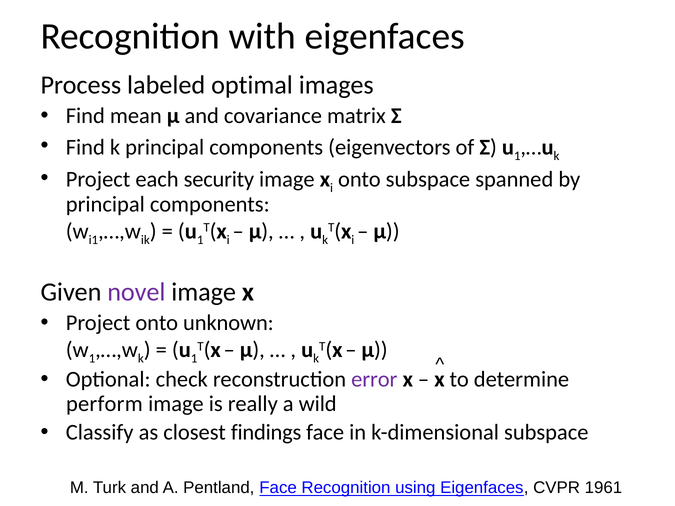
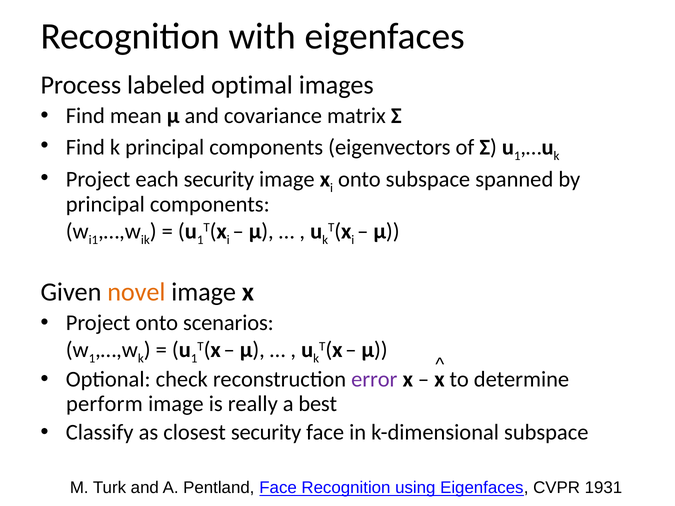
novel colour: purple -> orange (136, 292)
unknown: unknown -> scenarios (228, 323)
wild: wild -> best (318, 404)
closest findings: findings -> security (266, 433)
1961: 1961 -> 1931 (603, 488)
